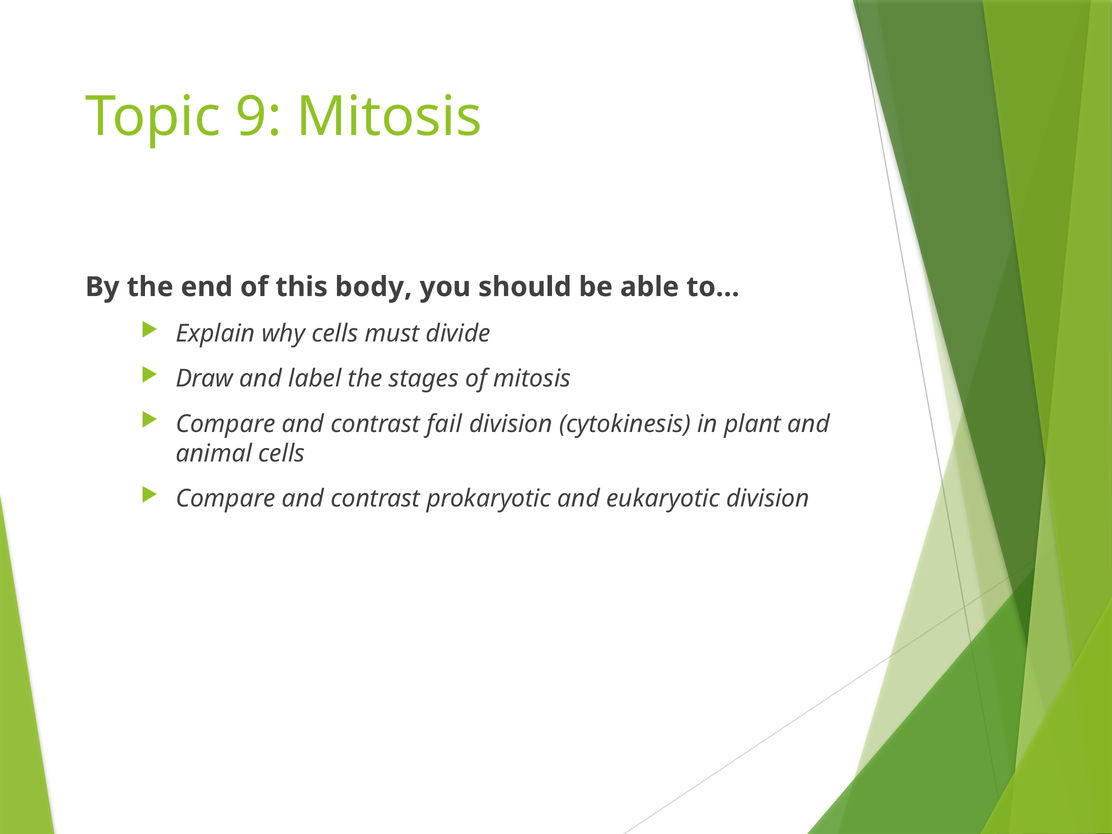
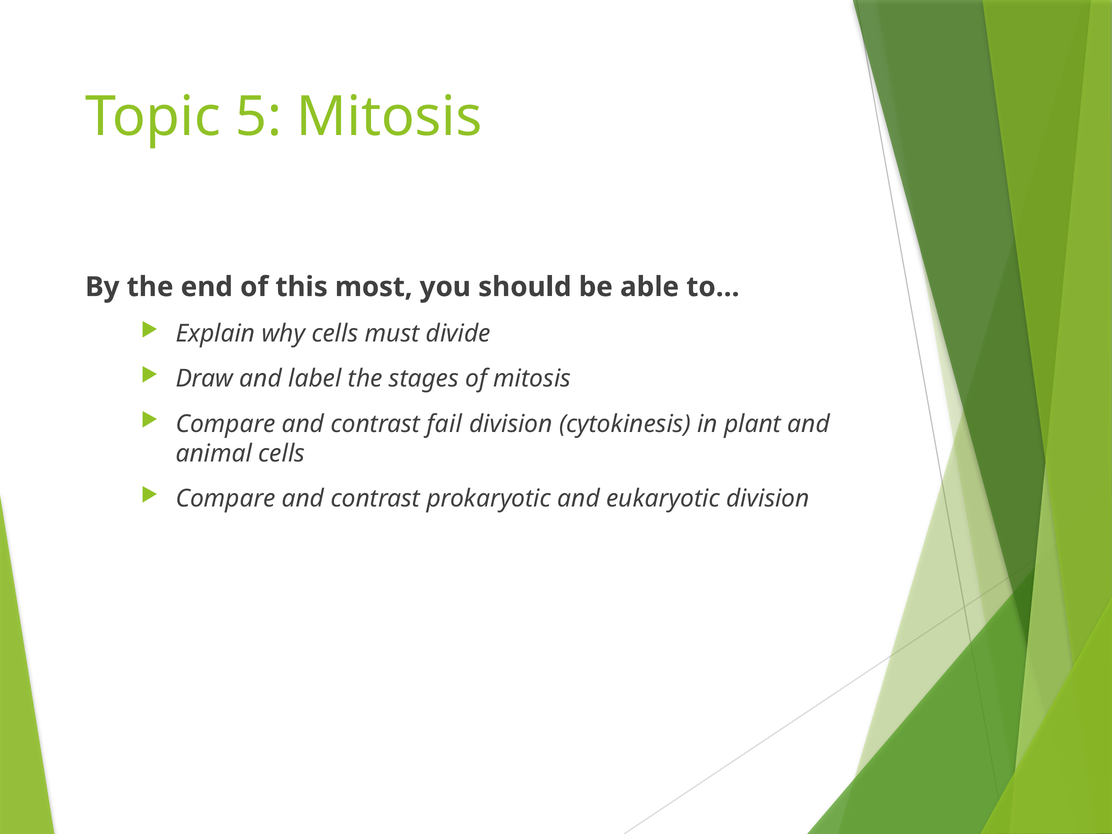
9: 9 -> 5 (259, 117)
body: body -> most (374, 287)
